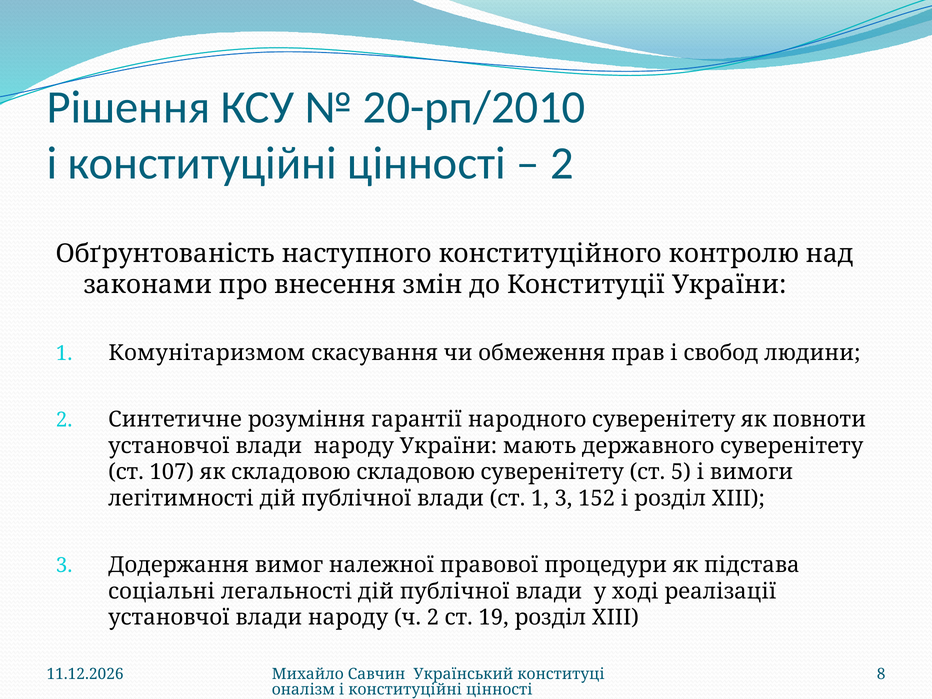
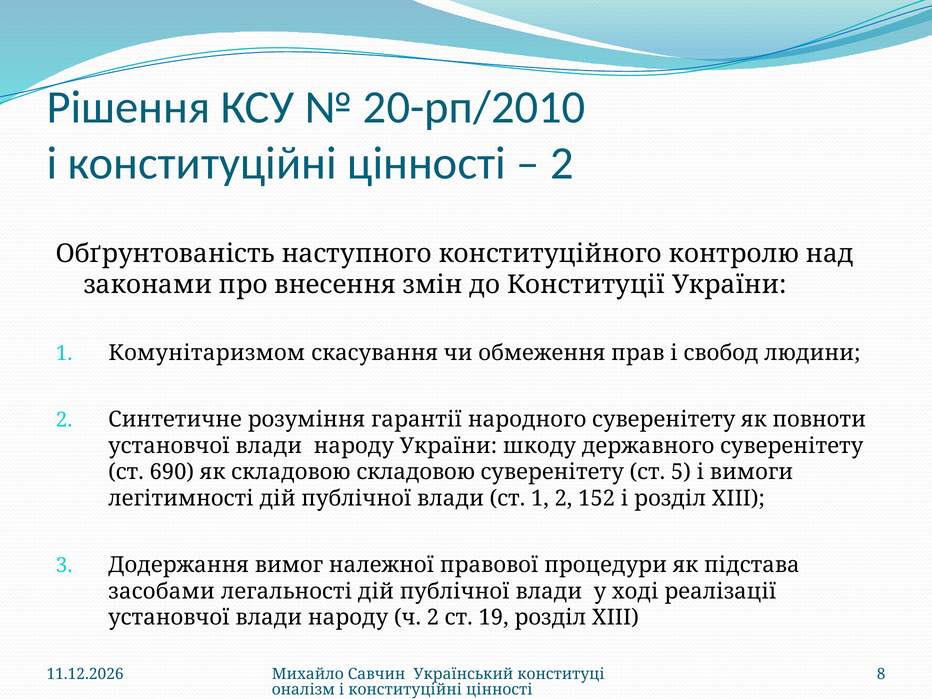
мають: мають -> шкоду (539, 446)
107: 107 -> 690 (172, 472)
1 3: 3 -> 2 (563, 499)
соціальні: соціальні -> засобами (162, 591)
